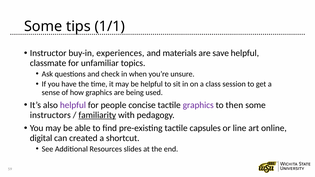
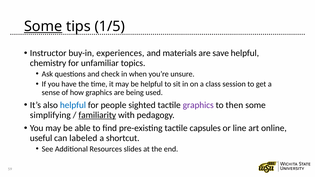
Some underline: none -> present (43, 26)
1/1: 1/1 -> 1/5 (110, 26)
classmate: classmate -> chemistry (48, 63)
helpful colour: purple -> blue (73, 105)
concise: concise -> sighted (142, 105)
instructors: instructors -> simplifying (50, 115)
digital: digital -> useful (41, 138)
created: created -> labeled (83, 138)
